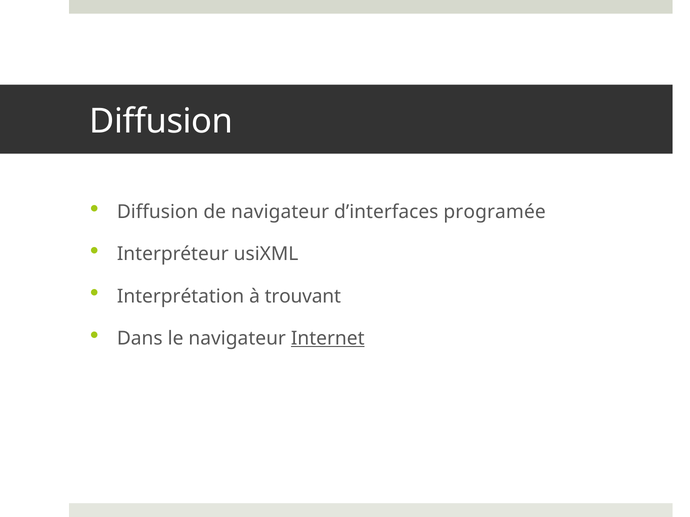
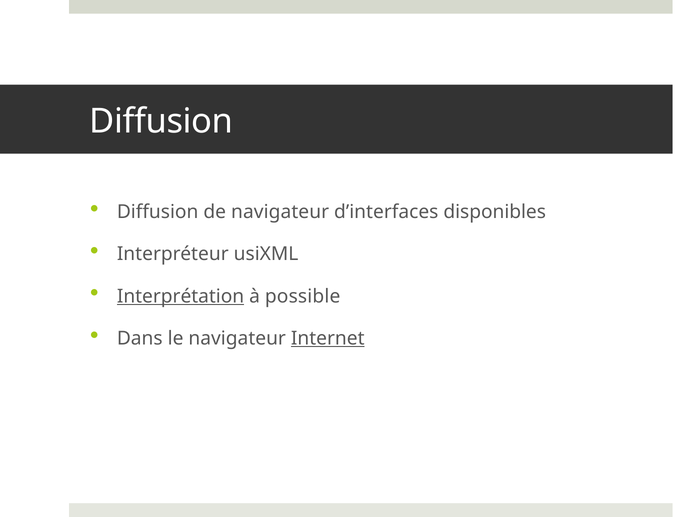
programée: programée -> disponibles (495, 212)
Interprétation underline: none -> present (181, 297)
trouvant: trouvant -> possible (303, 297)
